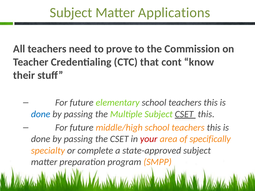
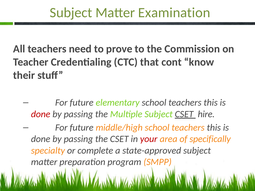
Applications: Applications -> Examination (174, 13)
done colour: blue -> red (41, 114)
CSET this: this -> hire (206, 114)
